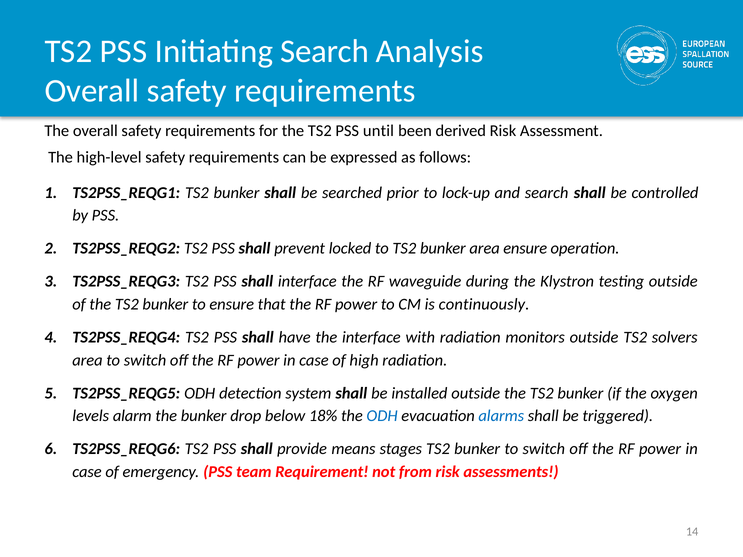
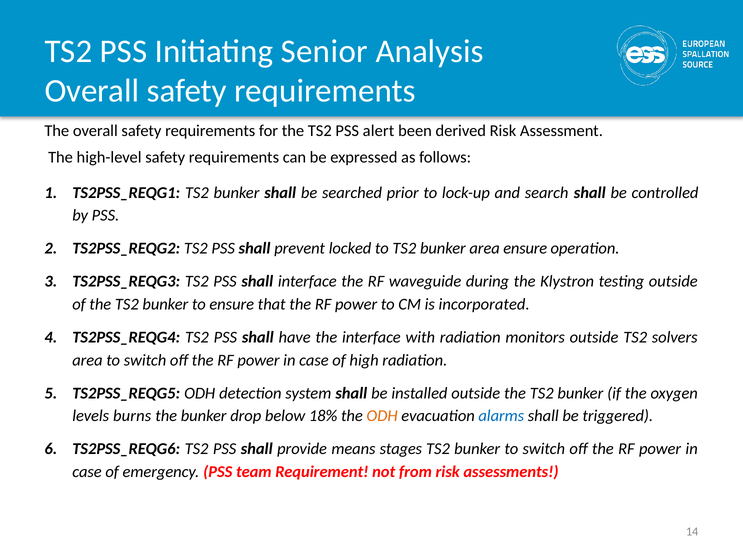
Initiating Search: Search -> Senior (324, 51)
until: until -> alert (379, 131)
continuously: continuously -> incorporated (484, 304)
alarm: alarm -> burns (132, 416)
ODH colour: blue -> orange (382, 416)
